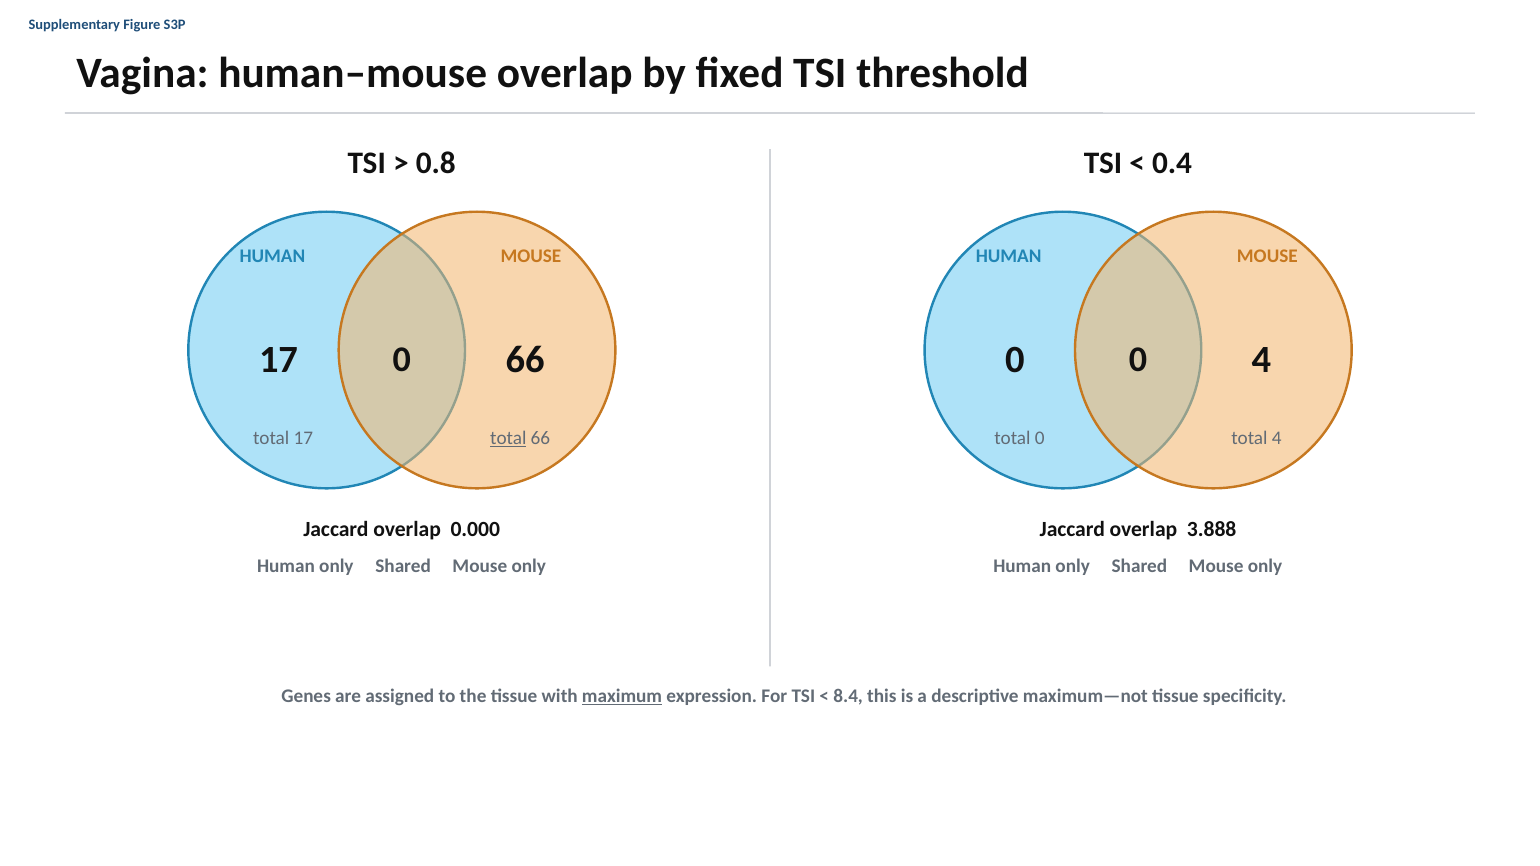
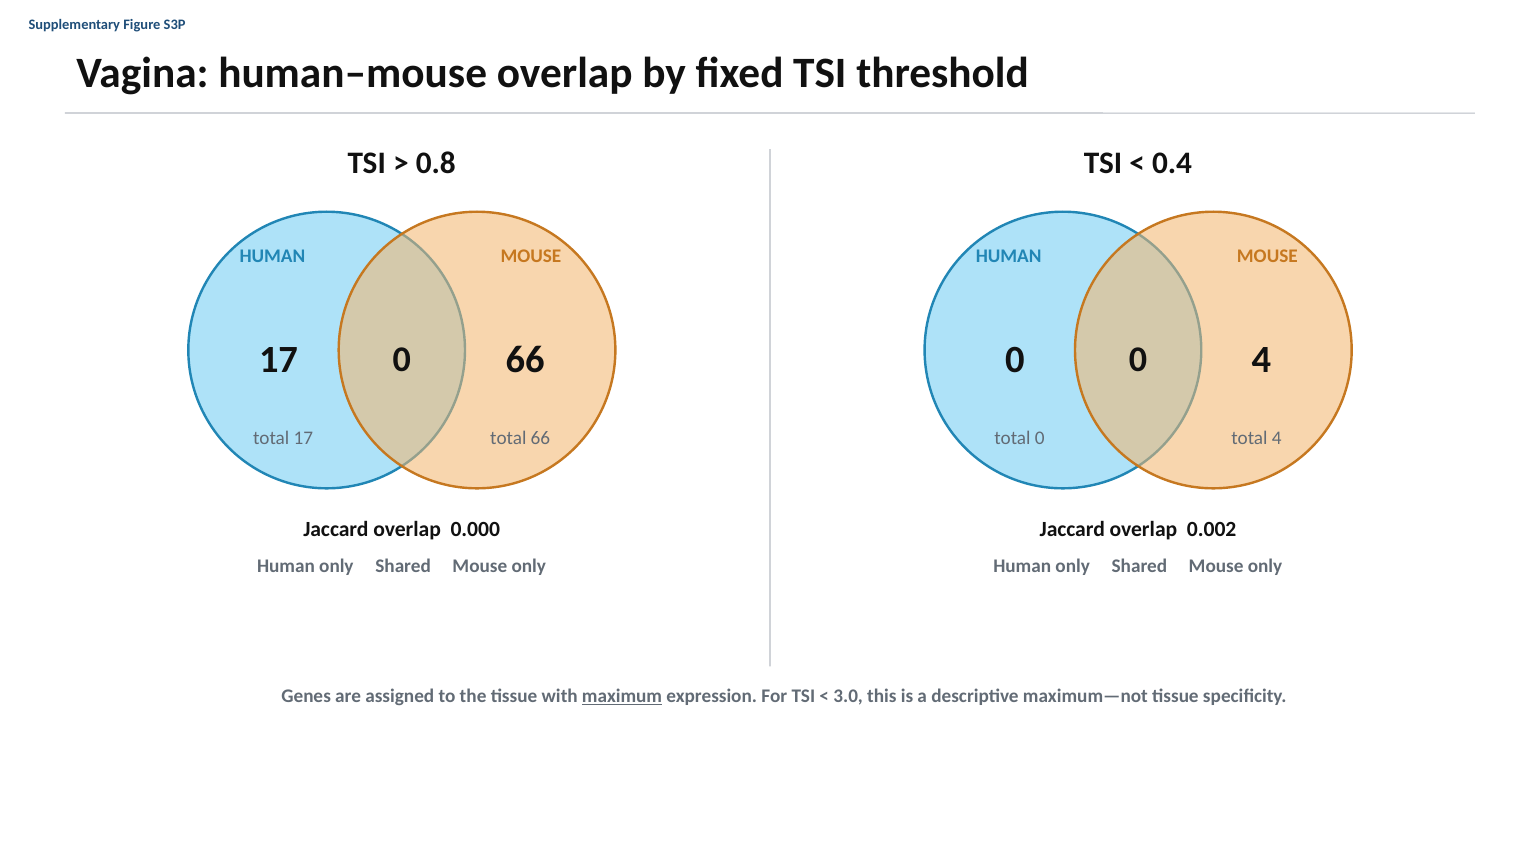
total underline: present -> none (508, 438)
3.888: 3.888 -> 0.002 (1212, 530)
8.4: 8.4 -> 3.0 (848, 697)
